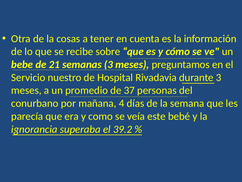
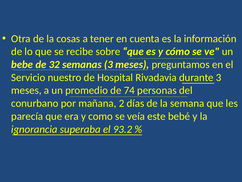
21: 21 -> 32 (54, 64)
37: 37 -> 74 (129, 90)
4: 4 -> 2 (122, 103)
39.2: 39.2 -> 93.2 (123, 129)
